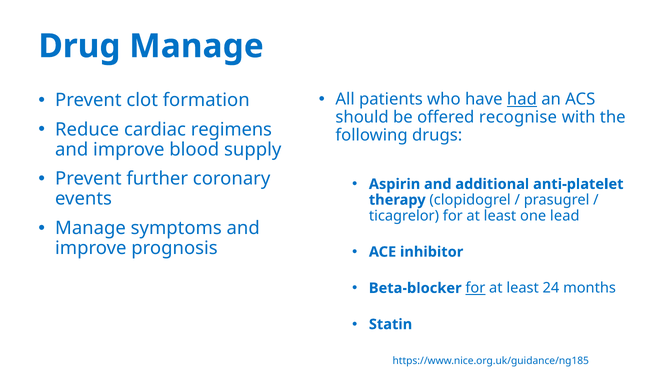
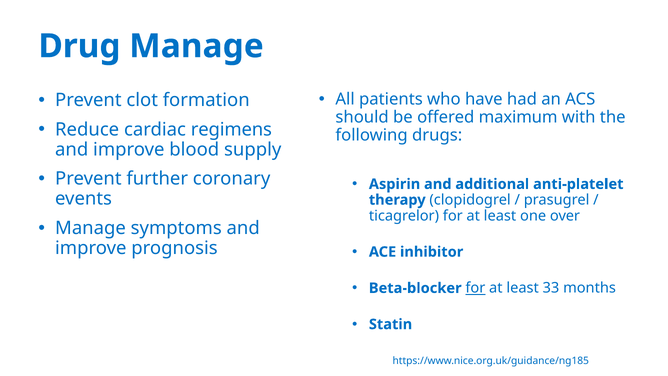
had underline: present -> none (522, 99)
recognise: recognise -> maximum (518, 117)
lead: lead -> over (565, 216)
24: 24 -> 33 (551, 288)
